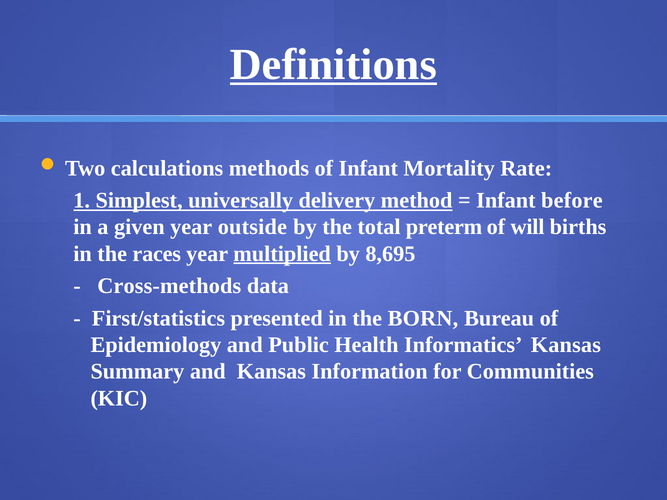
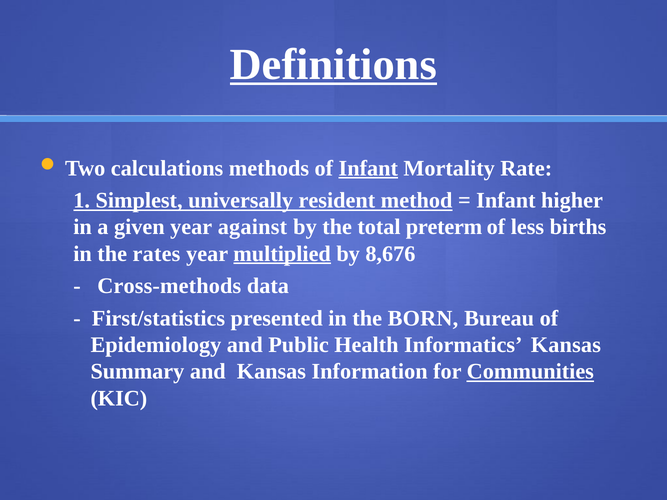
Infant underline: none -> present (368, 168)
delivery: delivery -> resident (337, 201)
before: before -> higher (572, 201)
outside: outside -> against (252, 227)
will: will -> less (527, 227)
races: races -> rates (156, 254)
8,695: 8,695 -> 8,676 (390, 254)
Communities underline: none -> present (530, 372)
